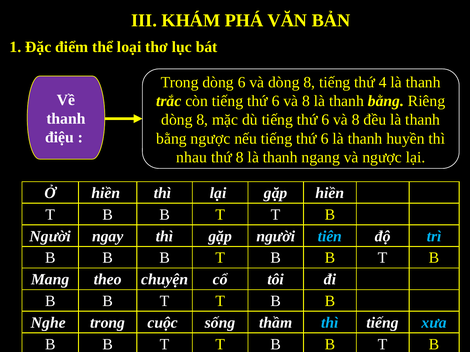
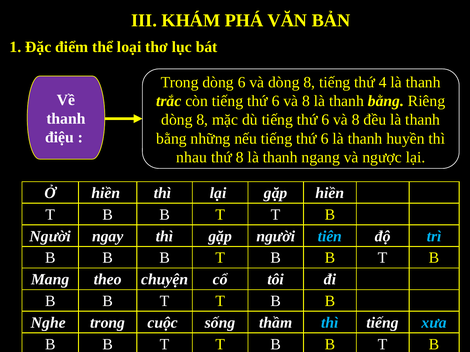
bằng ngược: ngược -> những (211, 139)
